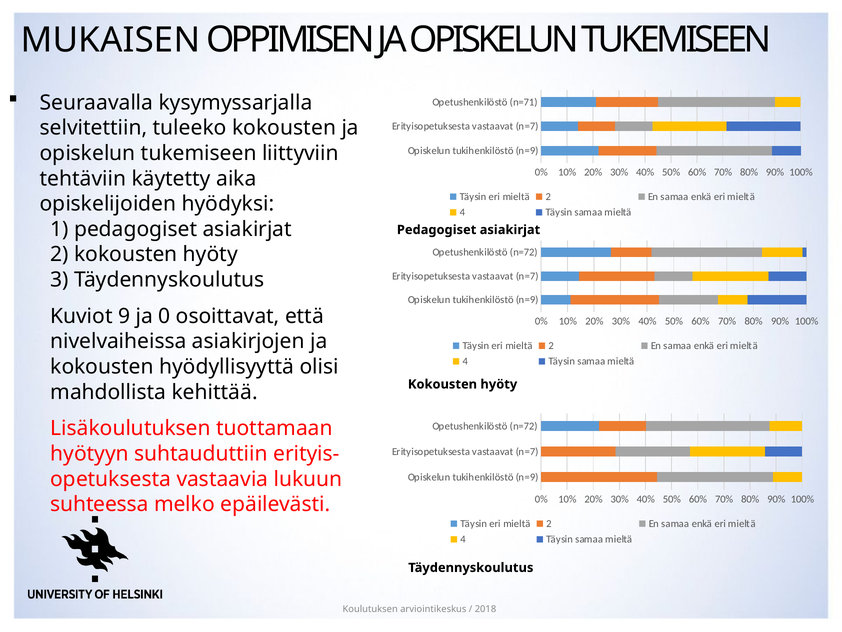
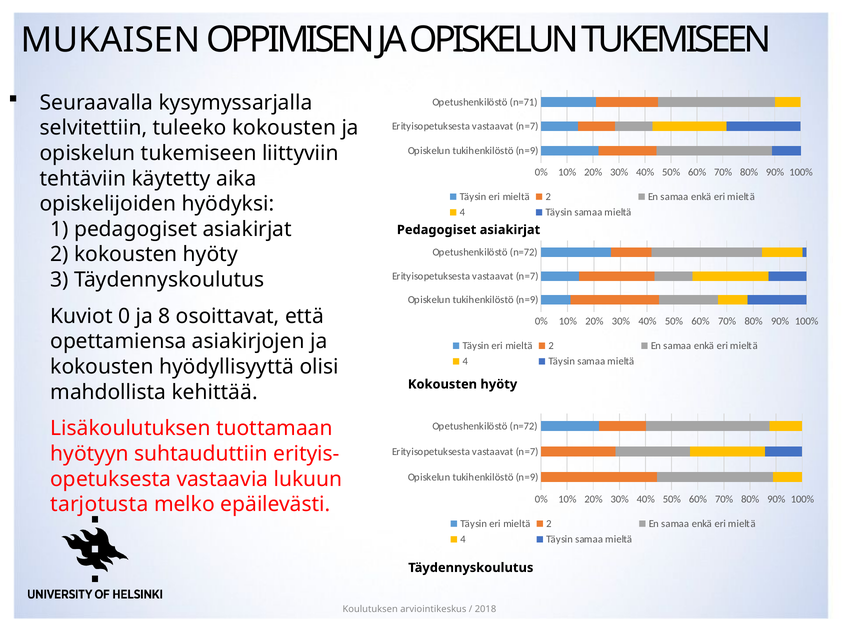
9: 9 -> 0 (124, 316)
0: 0 -> 8 (164, 316)
nivelvaiheissa: nivelvaiheissa -> opettamiensa (118, 341)
suhteessa: suhteessa -> tarjotusta (99, 504)
